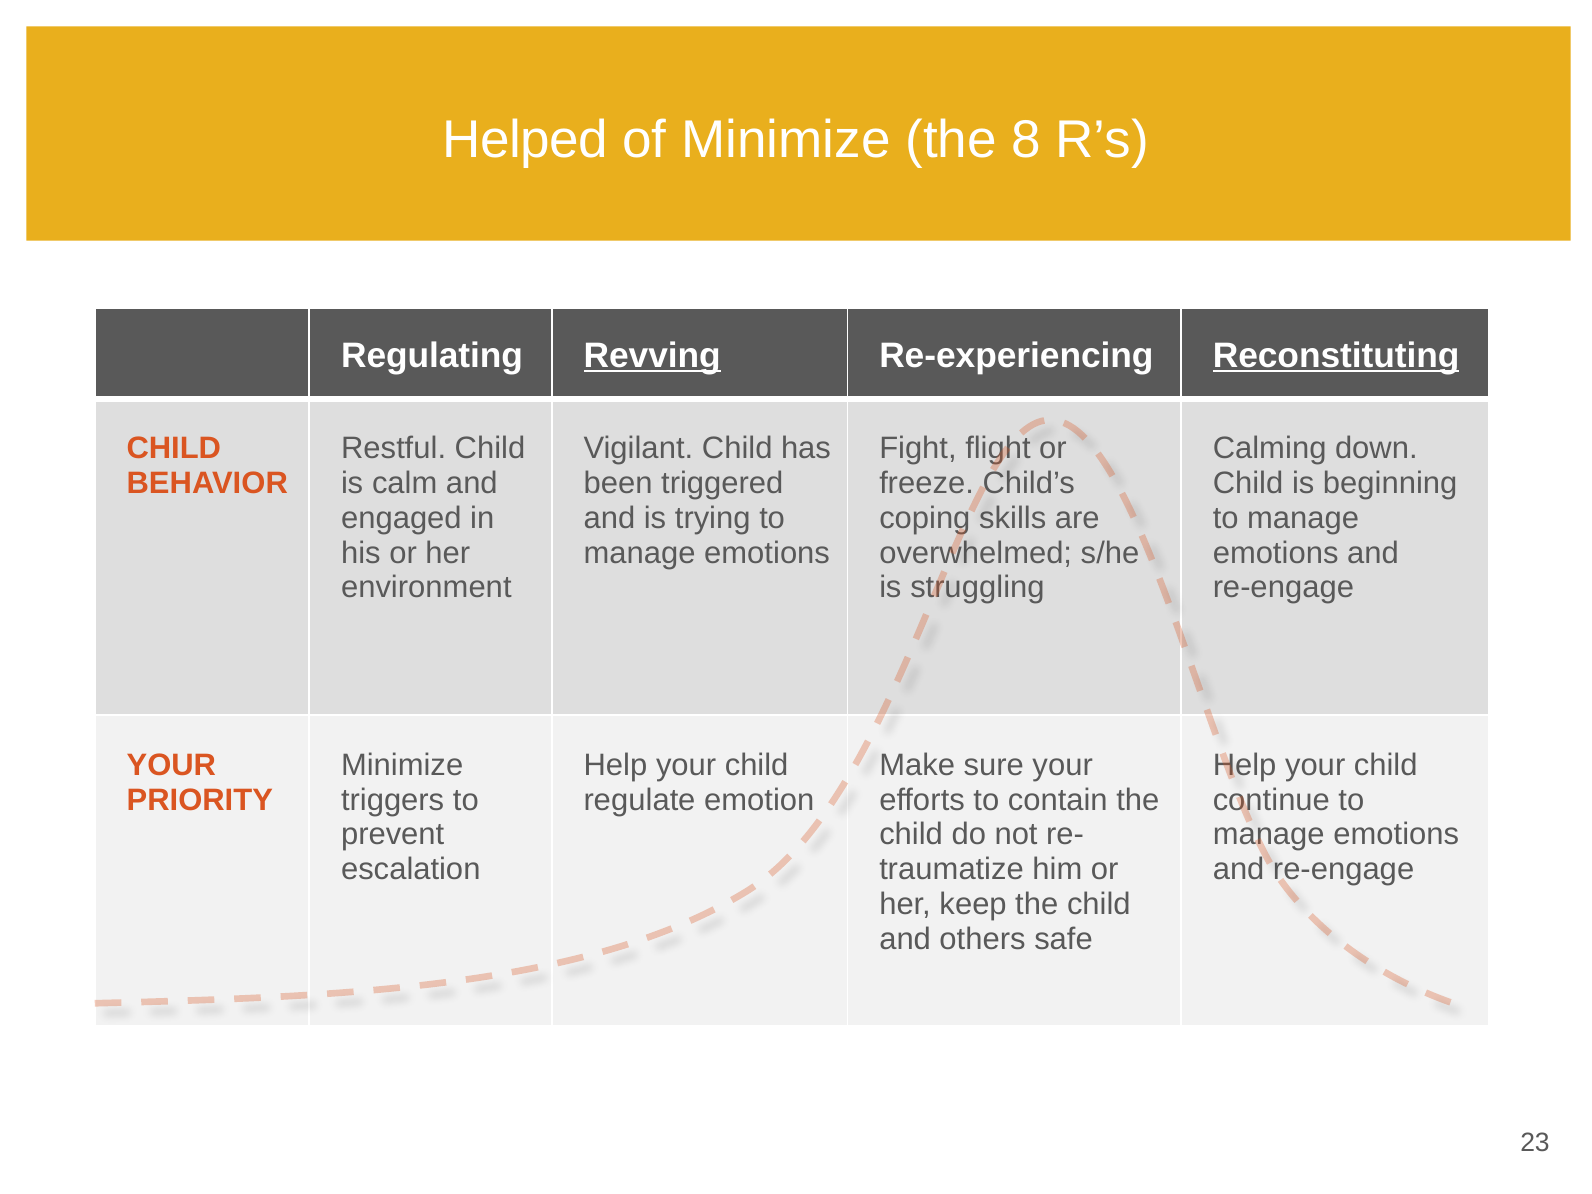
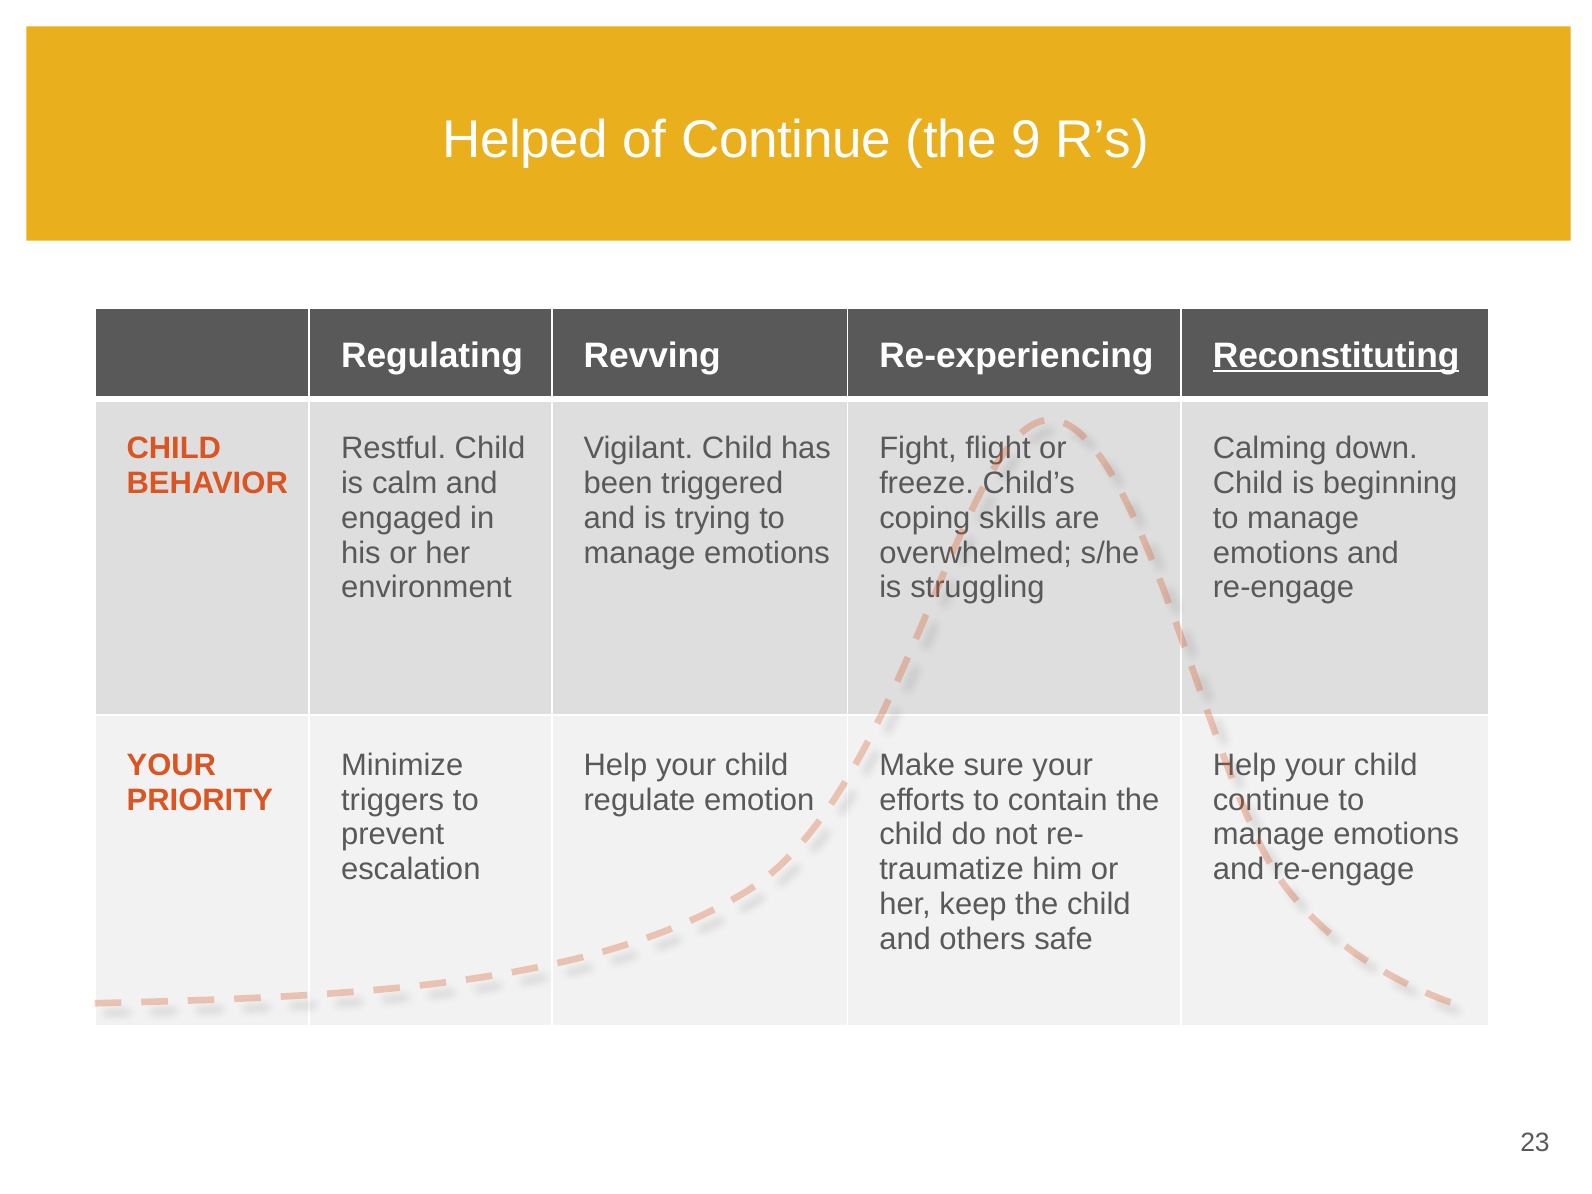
of Minimize: Minimize -> Continue (786, 140)
8: 8 -> 9 (1026, 140)
Revving underline: present -> none (652, 356)
